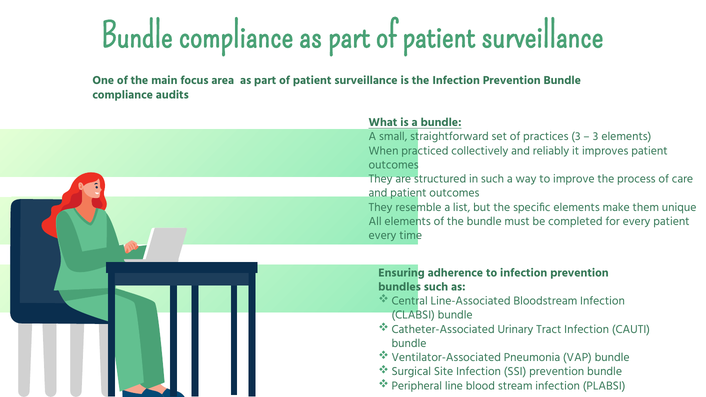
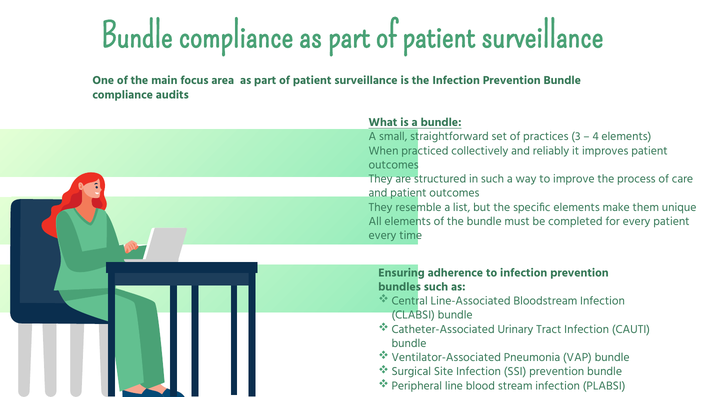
3: 3 -> 4 (596, 137)
